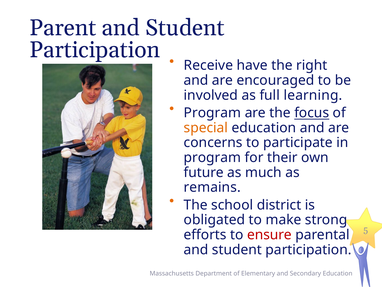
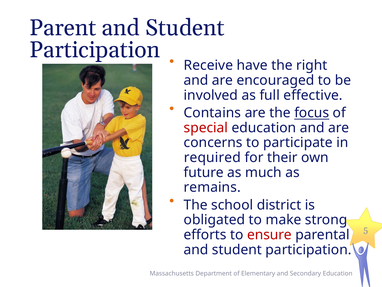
learning: learning -> effective (313, 95)
Program: Program -> Contains (212, 113)
special colour: orange -> red (206, 127)
program: program -> required (212, 157)
